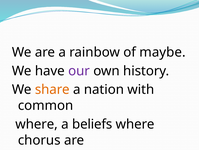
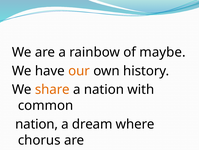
our colour: purple -> orange (79, 71)
where: where -> nation (37, 124)
beliefs: beliefs -> dream (92, 124)
